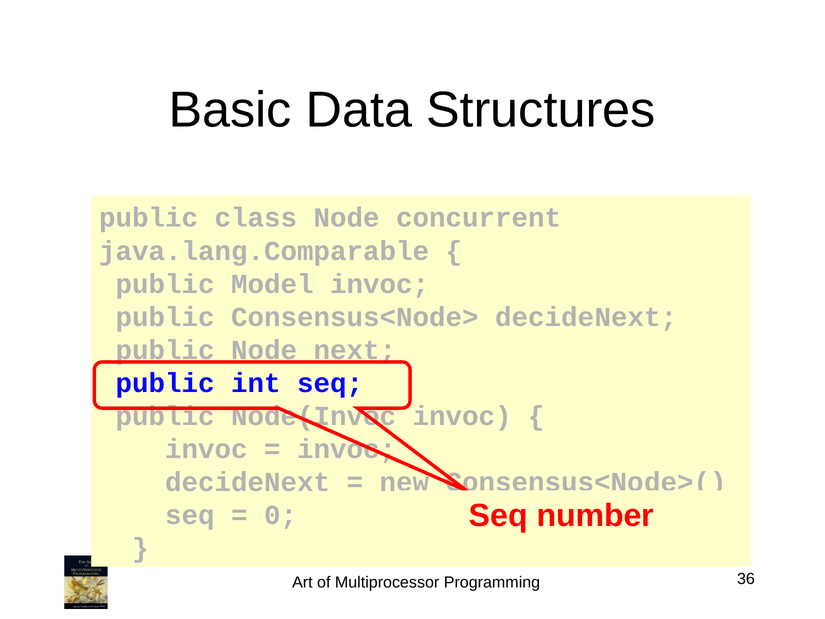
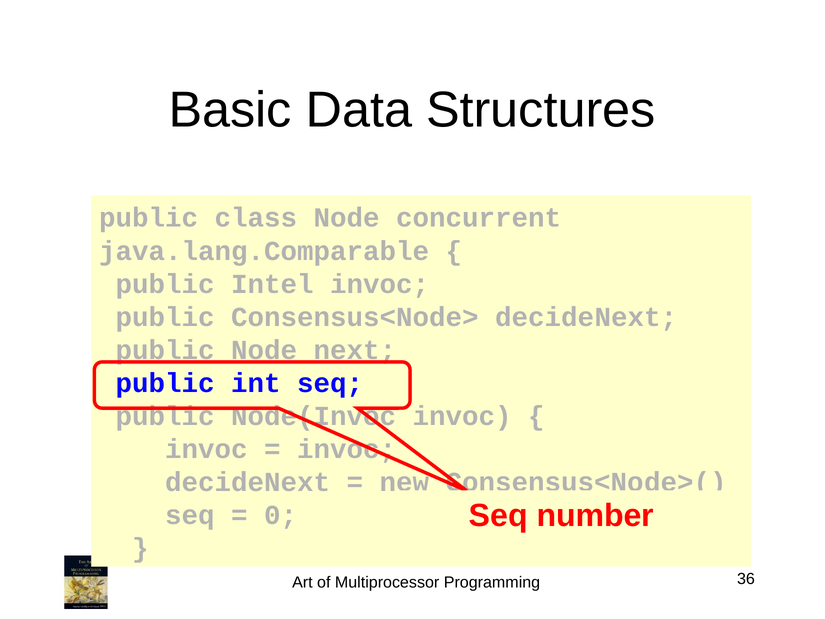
Model: Model -> Intel (273, 284)
